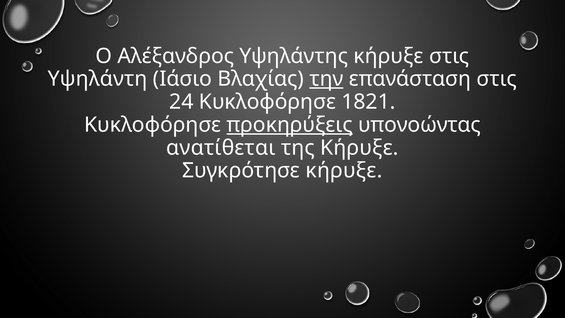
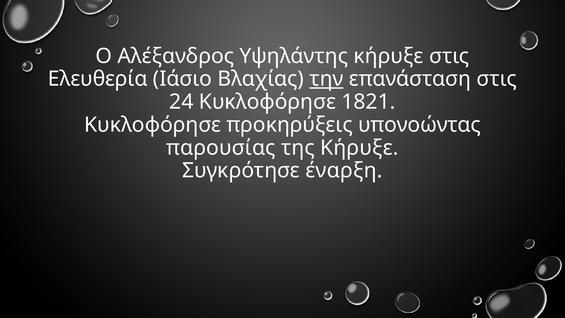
Υψηλάντη: Υψηλάντη -> Ελευθερία (98, 79)
προκηρύξεις underline: present -> none (290, 125)
ανατίθεται: ανατίθεται -> παρουσίας (221, 148)
Συγκρότησε κήρυξε: κήρυξε -> έναρξη (344, 170)
